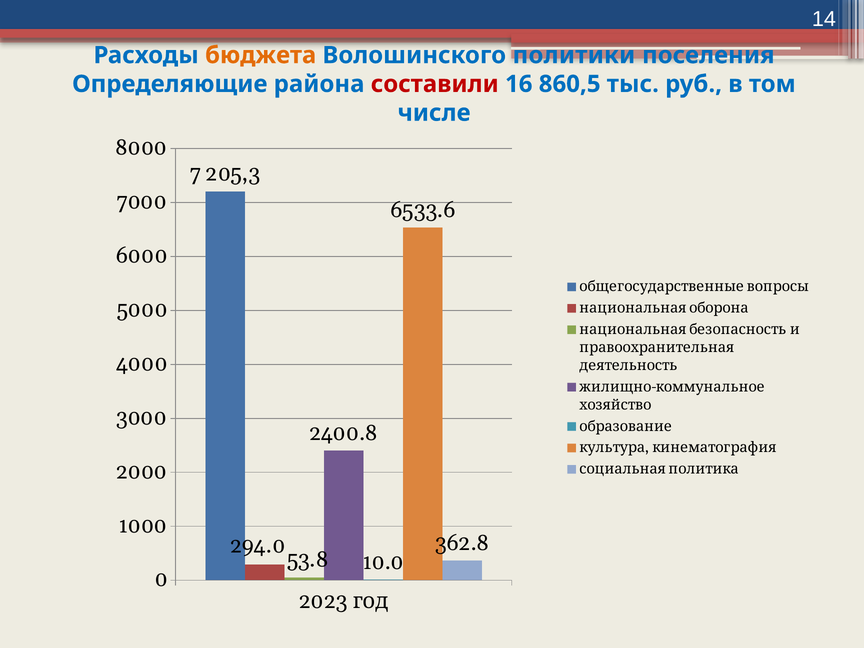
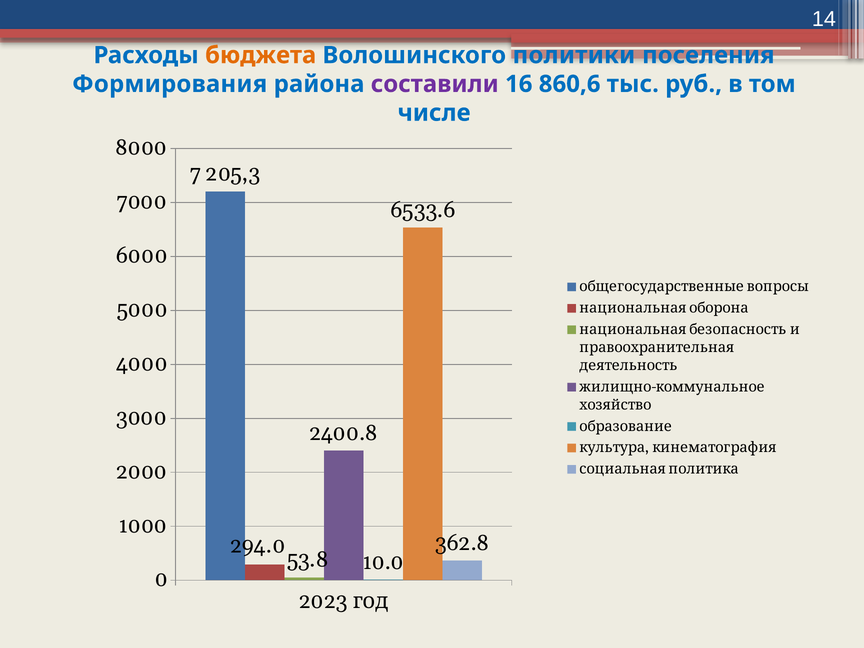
Определяющие: Определяющие -> Формирования (170, 84)
составили colour: red -> purple (435, 84)
860,5: 860,5 -> 860,6 (570, 84)
